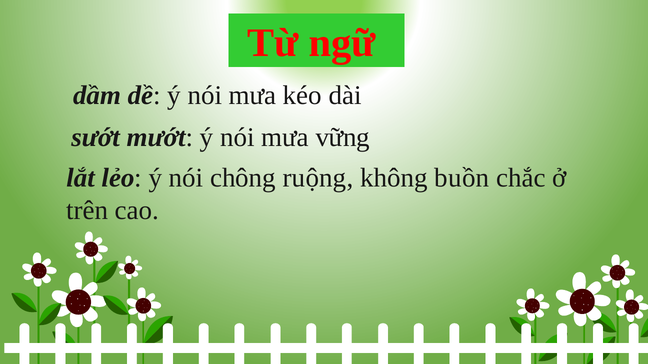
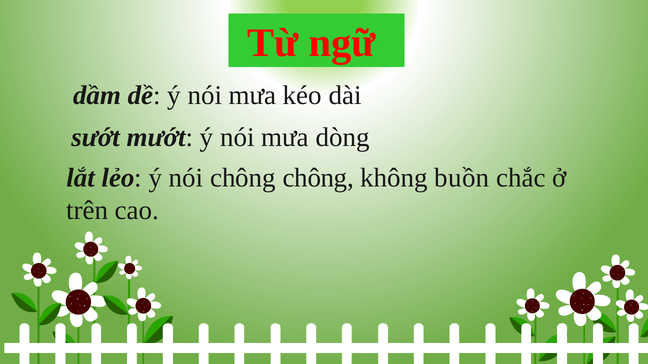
vững: vững -> dòng (343, 138)
chông ruộng: ruộng -> chông (318, 178)
